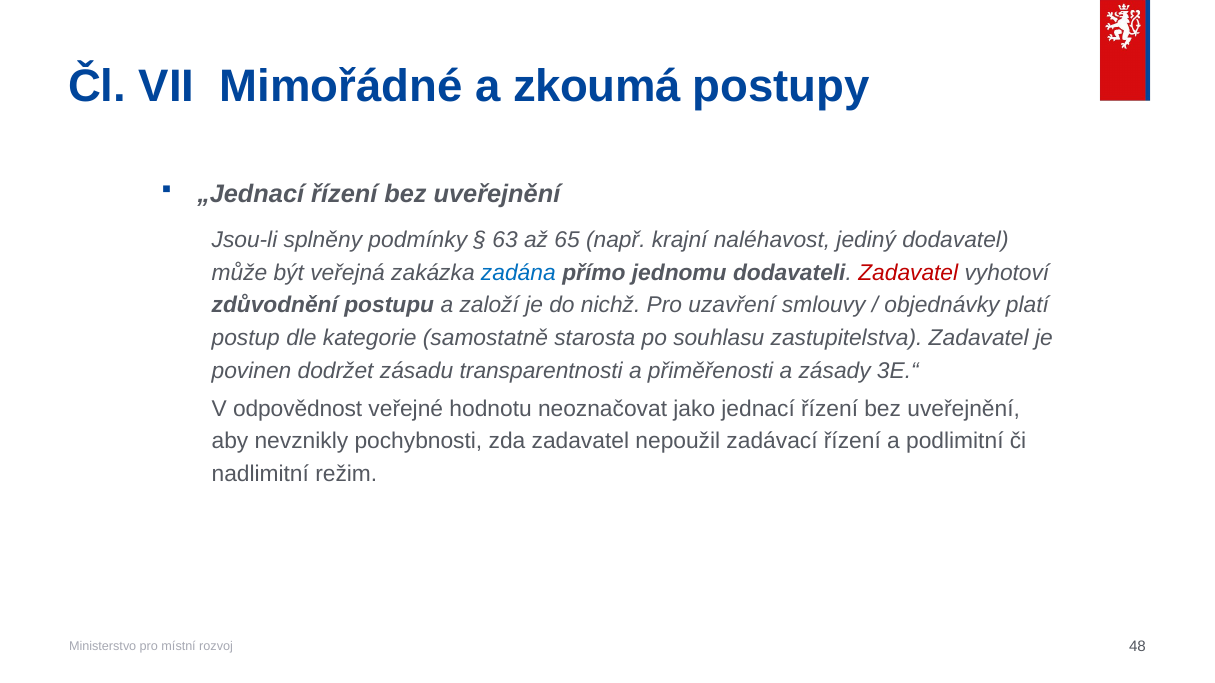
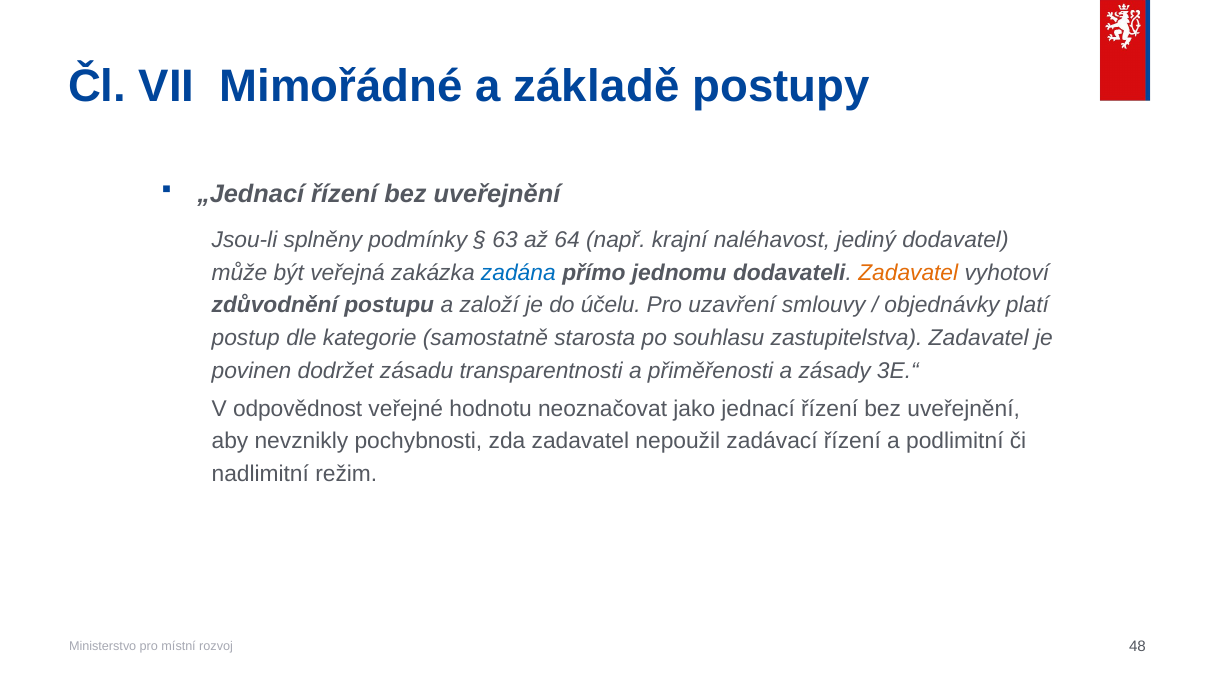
zkoumá: zkoumá -> základě (596, 86)
65: 65 -> 64 (567, 240)
Zadavatel colour: red -> orange (908, 273)
nichž: nichž -> účelu (611, 305)
